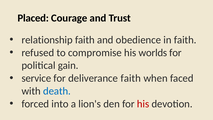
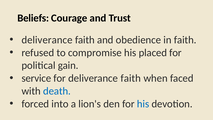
Placed: Placed -> Beliefs (33, 18)
relationship: relationship -> deliverance (47, 40)
worlds: worlds -> placed (153, 53)
his colour: red -> blue (143, 104)
